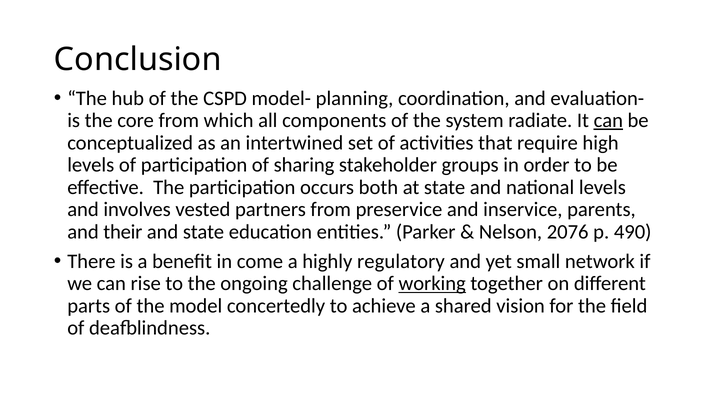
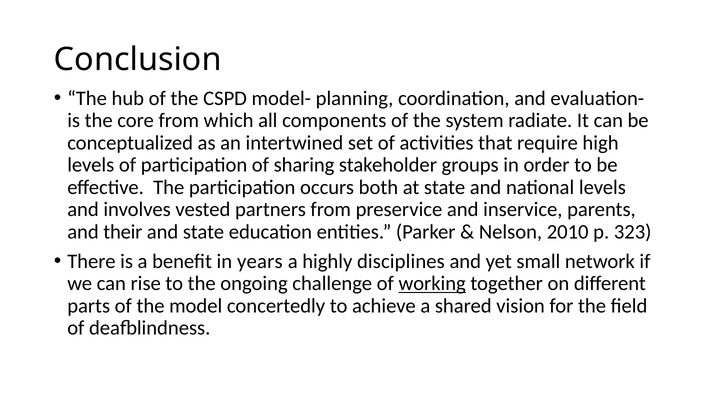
can underline: present -> none (608, 121)
2076: 2076 -> 2010 (568, 232)
490: 490 -> 323 (633, 232)
come: come -> years (260, 262)
regulatory: regulatory -> disciplines (401, 262)
